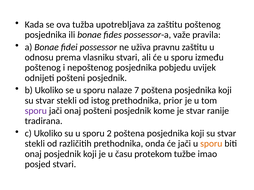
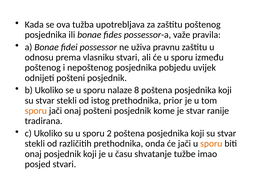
7: 7 -> 8 (137, 90)
sporu colour: purple -> orange (36, 111)
protekom: protekom -> shvatanje (153, 154)
